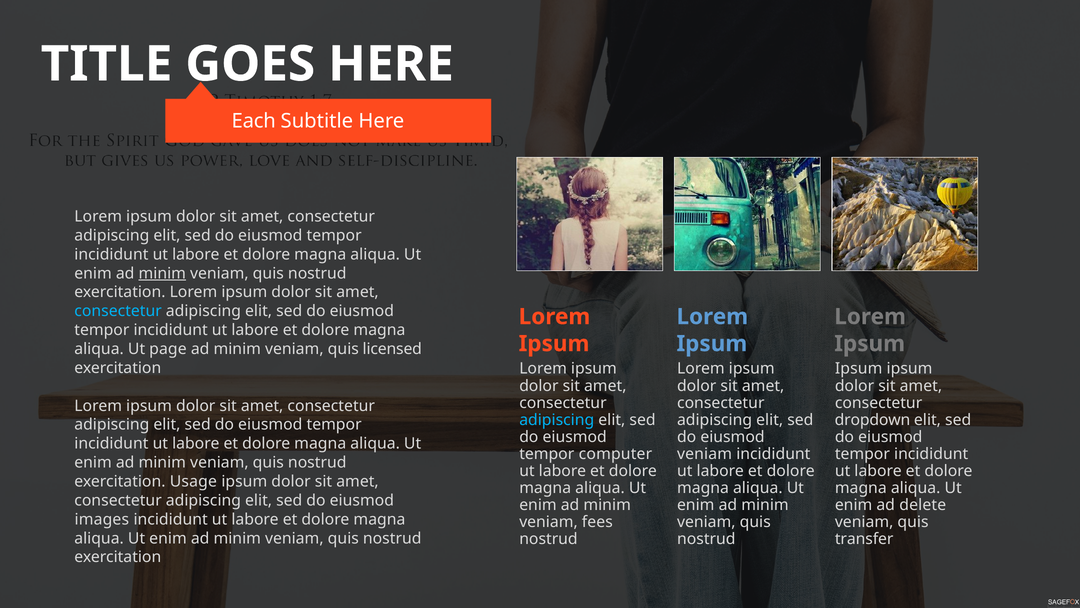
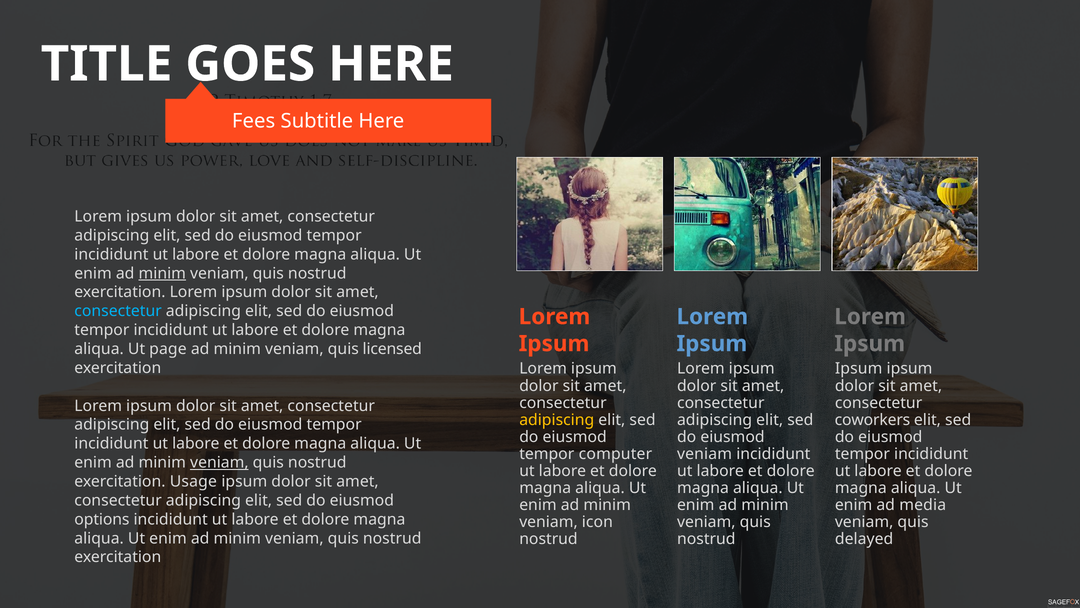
Each: Each -> Fees (254, 121)
adipiscing colour: light blue -> yellow (557, 420)
dropdown: dropdown -> coworkers (872, 420)
veniam underline: none -> present (219, 462)
delete: delete -> media (923, 505)
images: images -> options (102, 519)
fees: fees -> icon (597, 522)
transfer: transfer -> delayed (864, 539)
